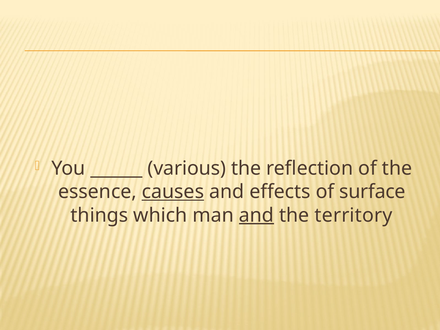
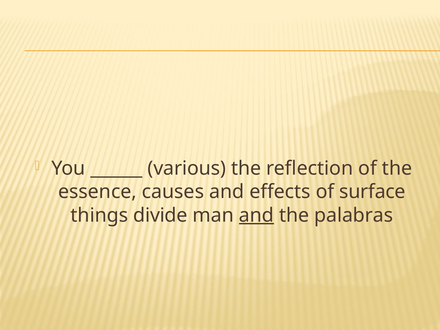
causes underline: present -> none (173, 192)
which: which -> divide (160, 215)
territory: territory -> palabras (354, 215)
